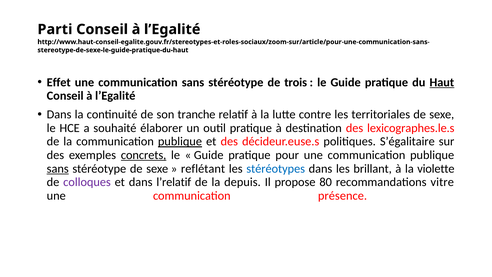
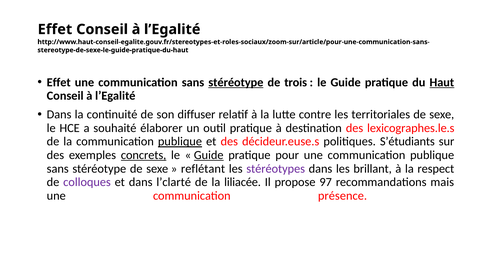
Parti: Parti -> Effet (55, 29)
stéréotype underline: none -> present (236, 82)
tranche: tranche -> diffuser (196, 114)
S’égalitaire: S’égalitaire -> S’étudiants (407, 141)
Guide underline: none -> present (209, 155)
sans underline: present -> none (58, 168)
stéréotypes colour: blue -> purple (276, 168)
violette: violette -> respect (436, 168)
l’relatif: l’relatif -> l’clarté (174, 182)
depuis: depuis -> liliacée (243, 182)
80: 80 -> 97 (326, 182)
vitre: vitre -> mais (442, 182)
